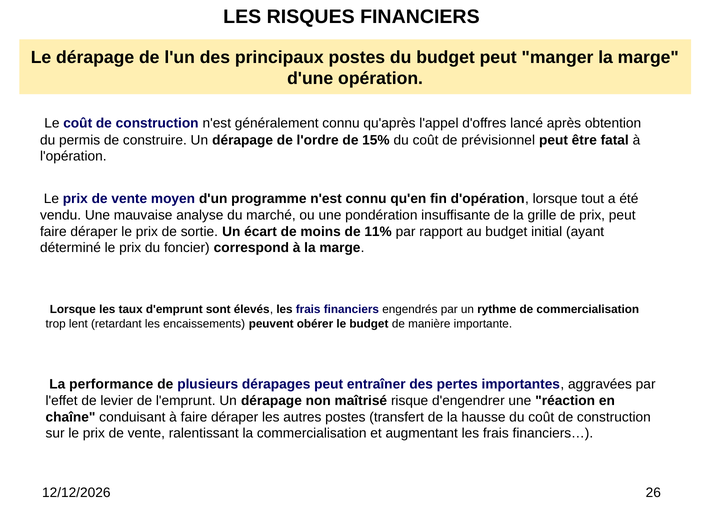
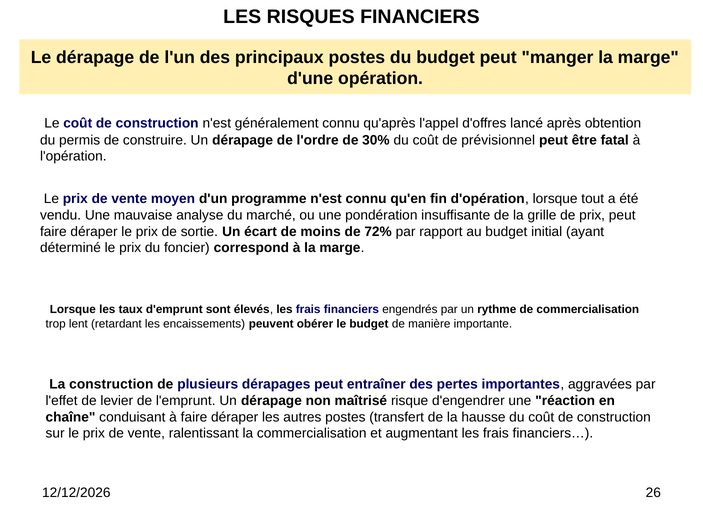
15%: 15% -> 30% (376, 140)
11%: 11% -> 72% (378, 232)
La performance: performance -> construction (111, 384)
